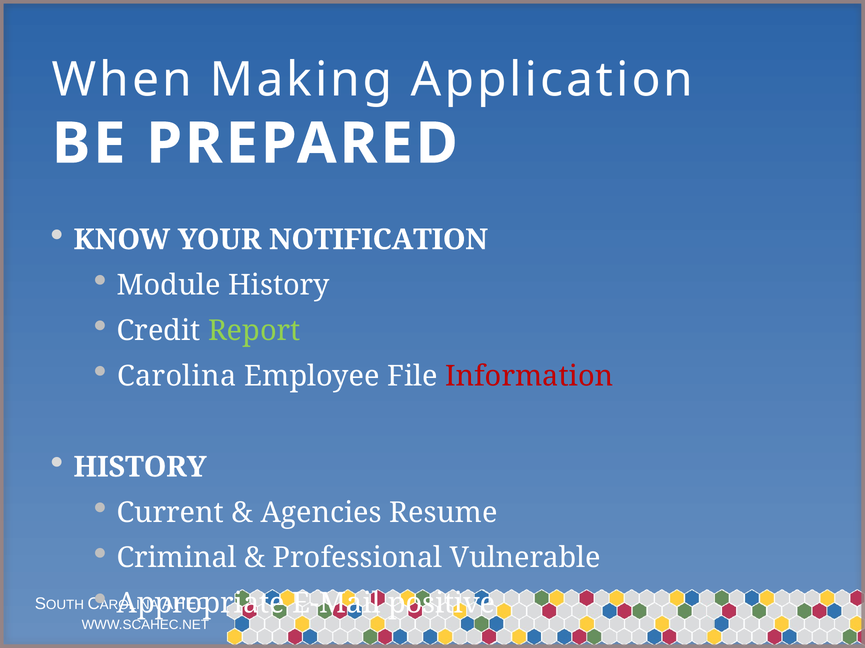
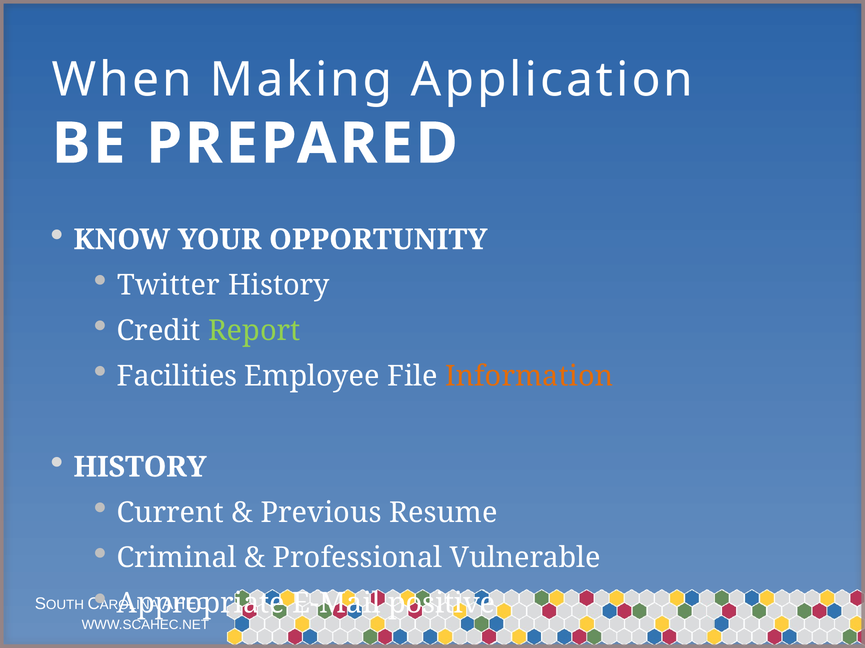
NOTIFICATION: NOTIFICATION -> OPPORTUNITY (378, 240)
Module: Module -> Twitter (169, 285)
Carolina: Carolina -> Facilities (177, 376)
Information colour: red -> orange (529, 376)
Agencies: Agencies -> Previous (321, 513)
